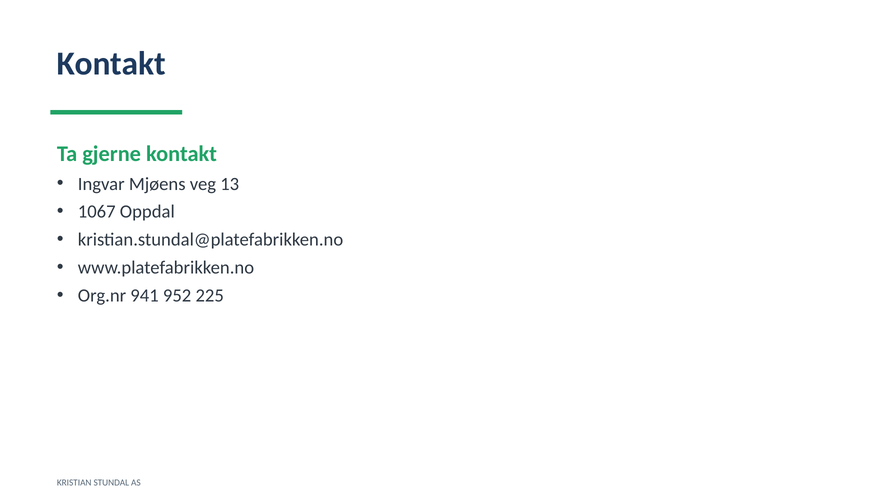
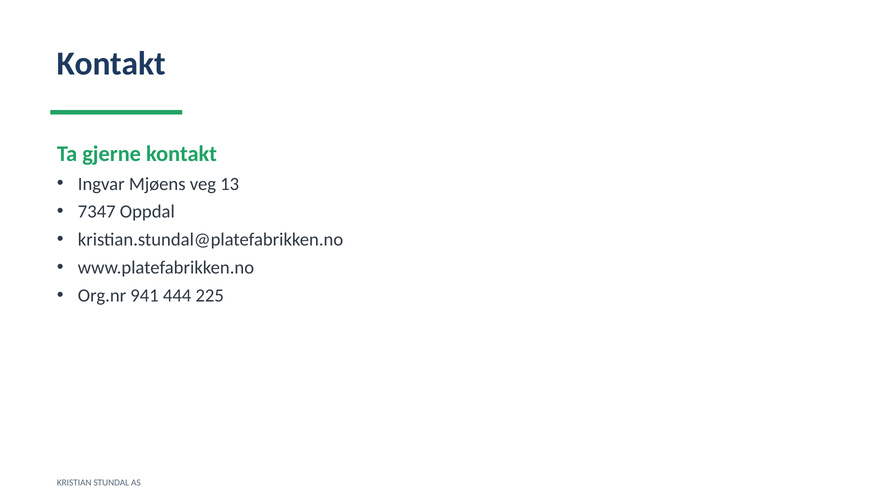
1067: 1067 -> 7347 (97, 212)
952: 952 -> 444 (177, 296)
